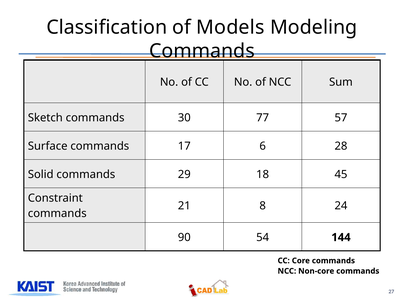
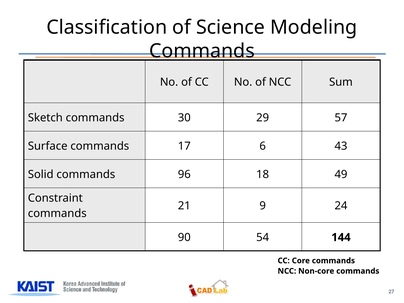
Models: Models -> Science (231, 27)
77: 77 -> 29 (263, 118)
28: 28 -> 43 (341, 146)
29: 29 -> 96 (184, 174)
45: 45 -> 49 (341, 174)
8: 8 -> 9 (263, 206)
